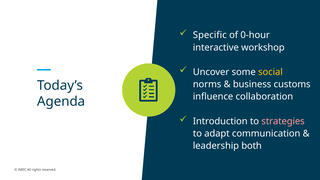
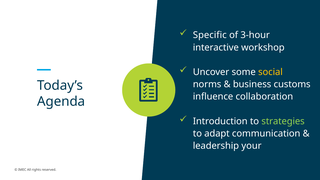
0-hour: 0-hour -> 3-hour (255, 35)
strategies colour: pink -> light green (283, 121)
both: both -> your (251, 146)
